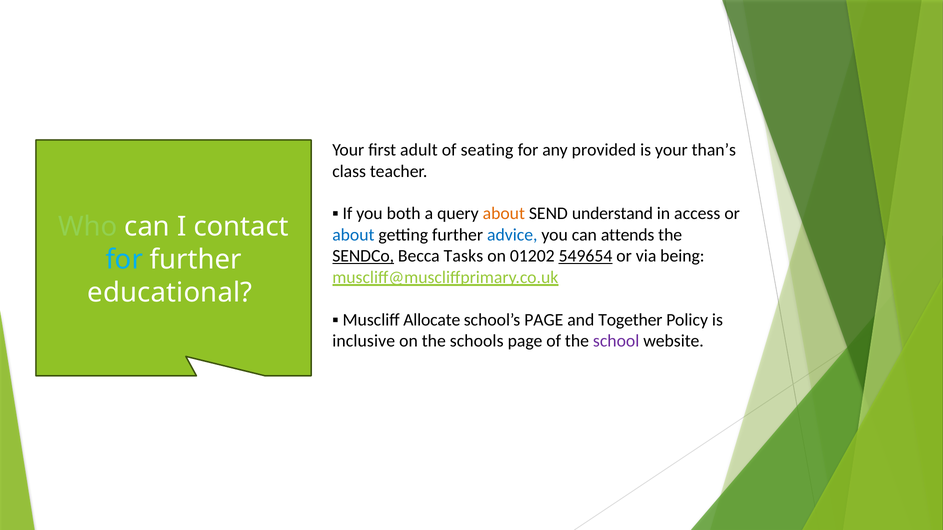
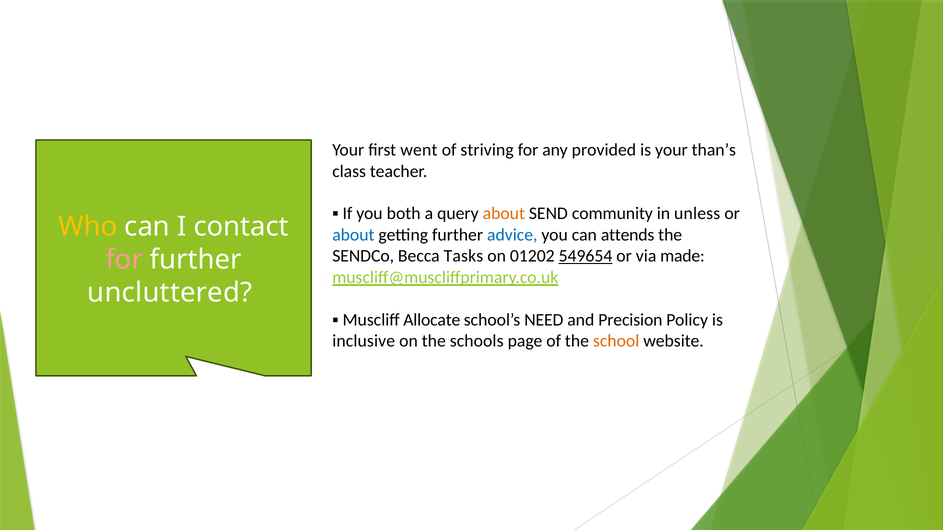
adult: adult -> went (419, 150)
seating: seating -> striving (487, 150)
understand: understand -> community (612, 214)
access: access -> unless (697, 214)
Who colour: light green -> yellow (88, 227)
SENDCo underline: present -> none (363, 256)
being: being -> made (682, 256)
for colour: light blue -> pink (124, 260)
educational: educational -> uncluttered (170, 293)
school’s PAGE: PAGE -> NEED (544, 320)
Together: Together -> Precision (630, 320)
school colour: purple -> orange (616, 341)
